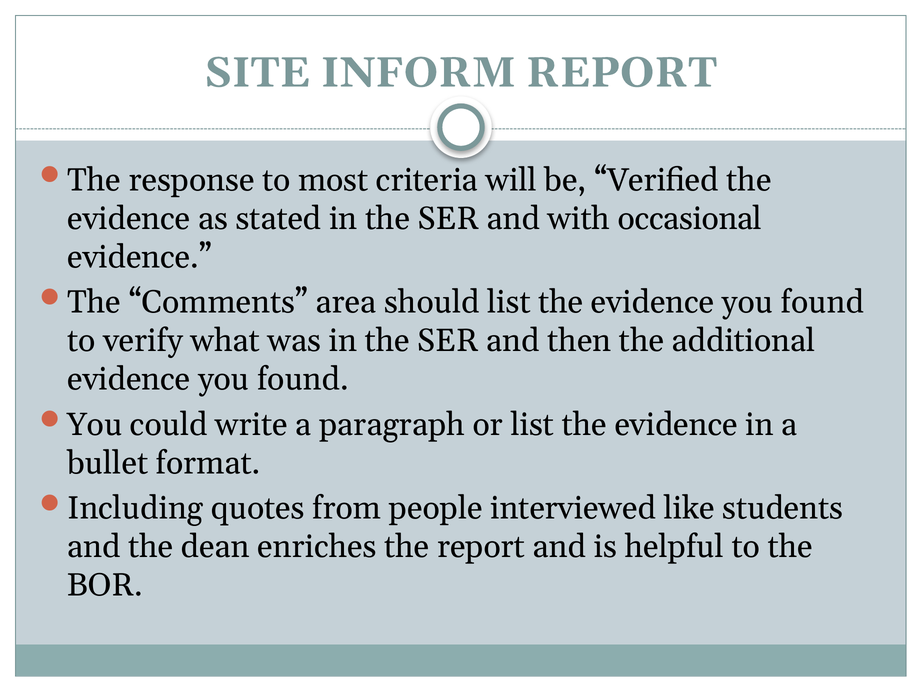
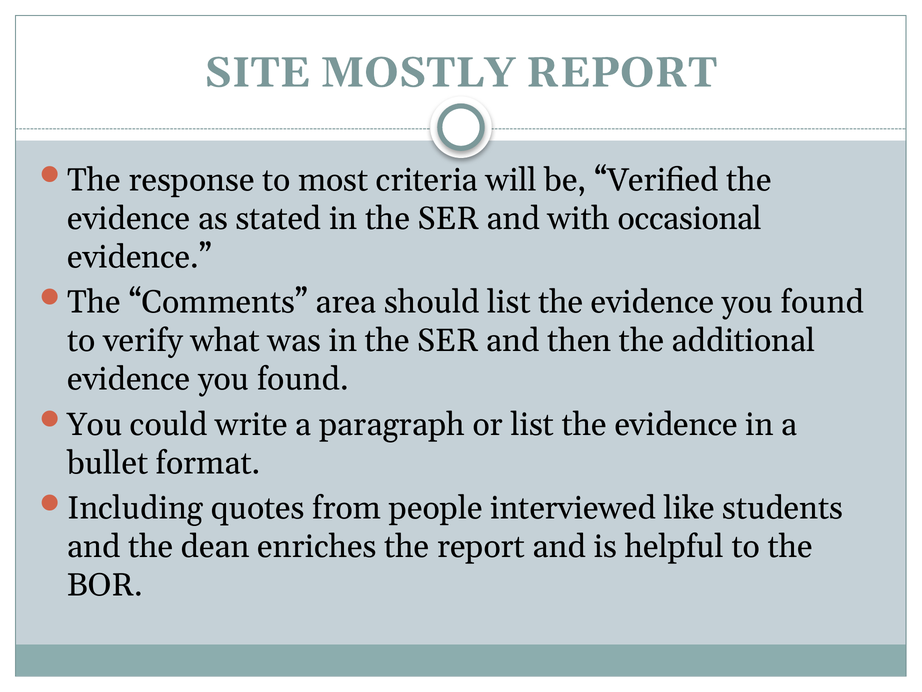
INFORM: INFORM -> MOSTLY (418, 73)
